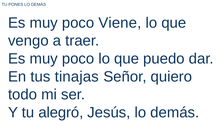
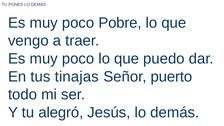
Viene: Viene -> Pobre (120, 23)
quiero: quiero -> puerto (171, 77)
